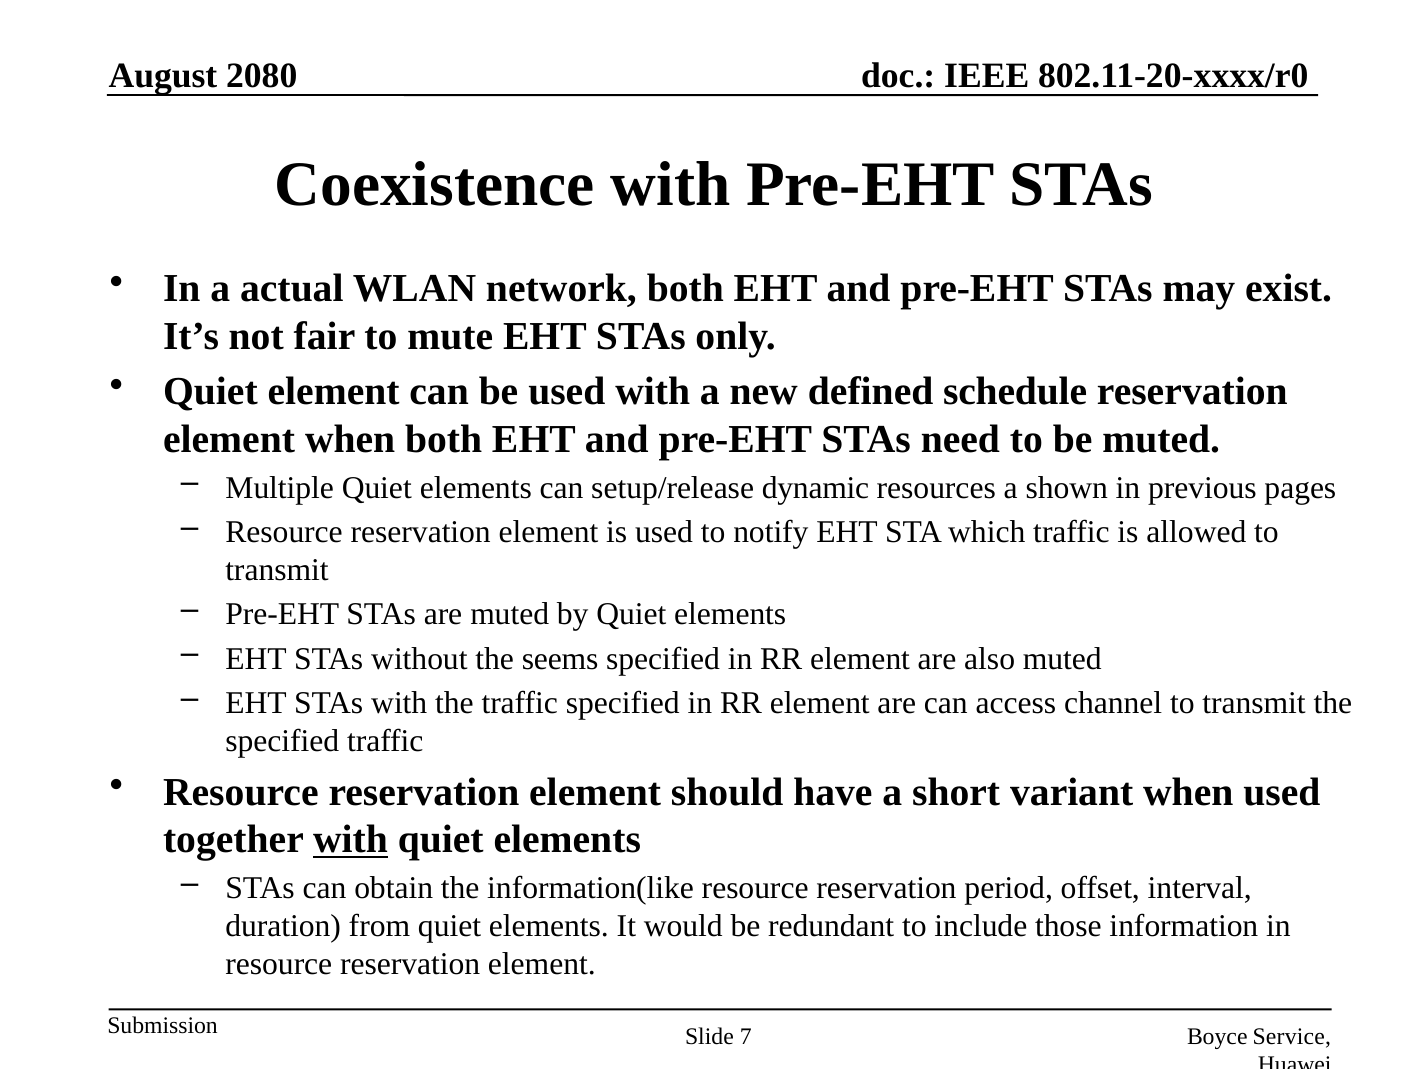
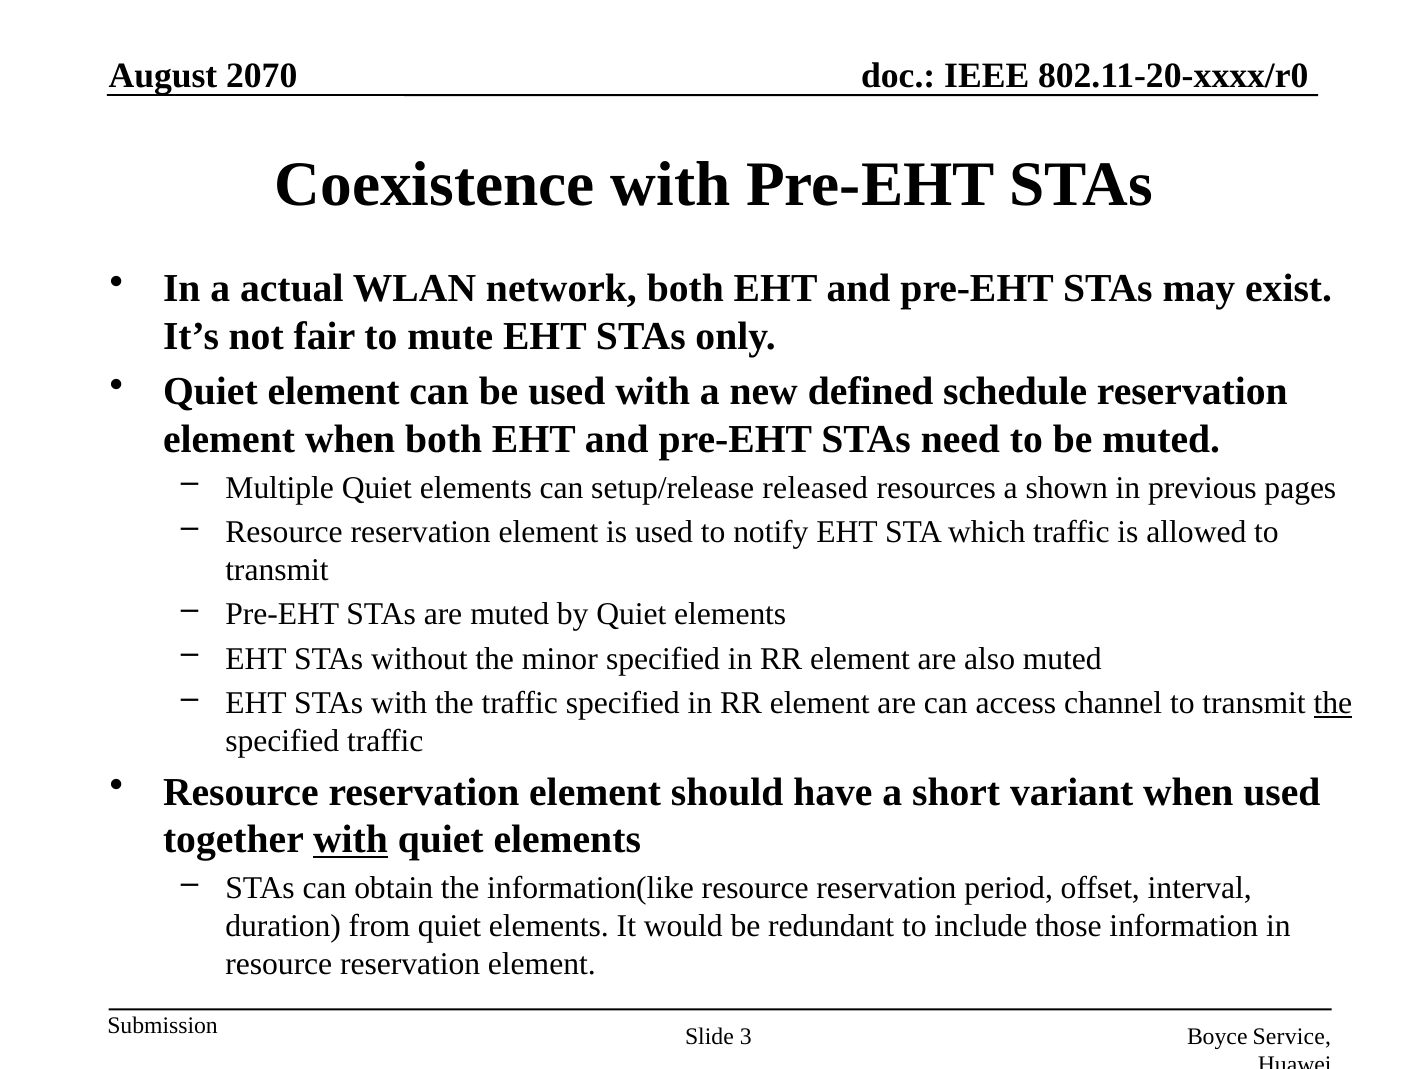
2080: 2080 -> 2070 (262, 76)
dynamic: dynamic -> released (815, 488)
seems: seems -> minor (560, 659)
the underline: none -> present (1333, 703)
7: 7 -> 3 (746, 1036)
